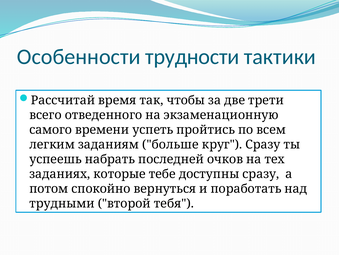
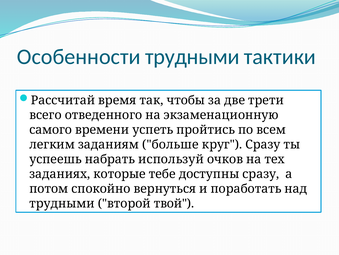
Особенности трудности: трудности -> трудными (192, 57)
последней: последней -> используй (171, 159)
тебя: тебя -> твой (174, 203)
